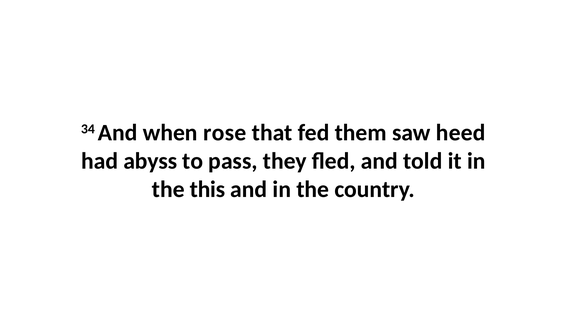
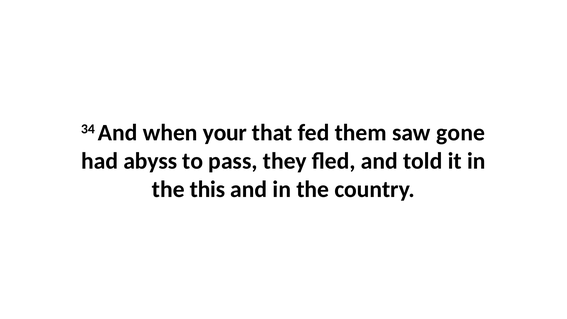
rose: rose -> your (225, 133)
heed: heed -> gone (461, 133)
